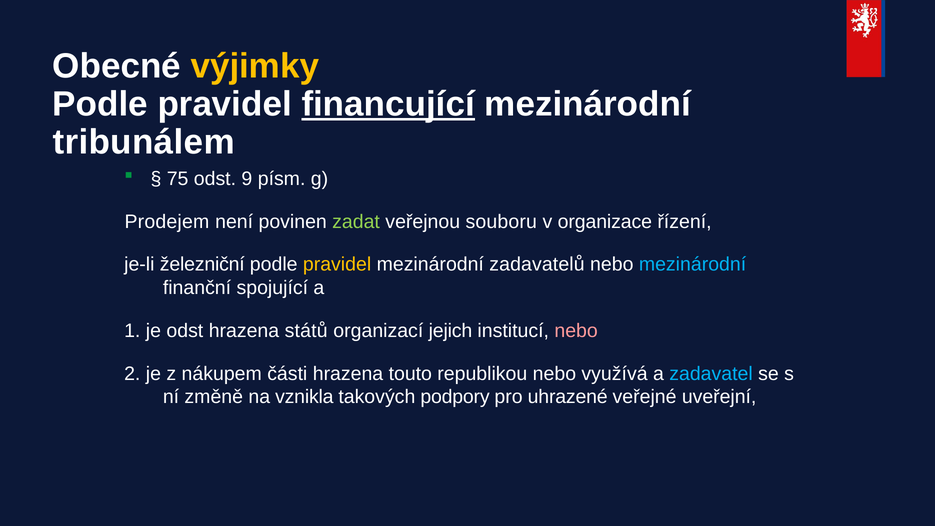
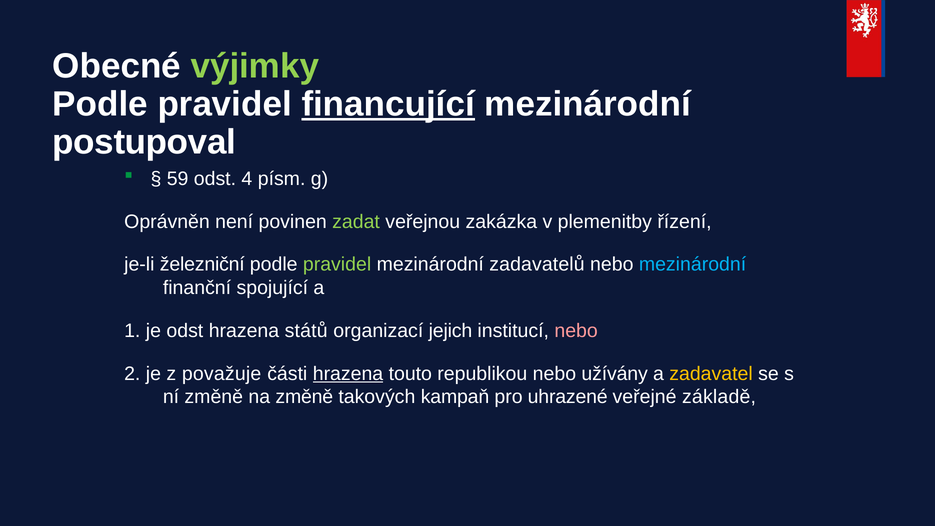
výjimky colour: yellow -> light green (255, 66)
tribunálem: tribunálem -> postupoval (144, 142)
75: 75 -> 59 (178, 179)
9: 9 -> 4 (247, 179)
Prodejem: Prodejem -> Oprávněn (167, 222)
souboru: souboru -> zakázka (501, 222)
organizace: organizace -> plemenitby (605, 222)
pravidel colour: yellow -> light green (337, 264)
nákupem: nákupem -> považuje (222, 374)
hrazena underline: none -> present (348, 374)
využívá: využívá -> užívány (615, 374)
zadavatel colour: light blue -> yellow (711, 374)
na vznikla: vznikla -> změně (304, 397)
podpory: podpory -> kampaň (455, 397)
uveřejní: uveřejní -> základě (719, 397)
